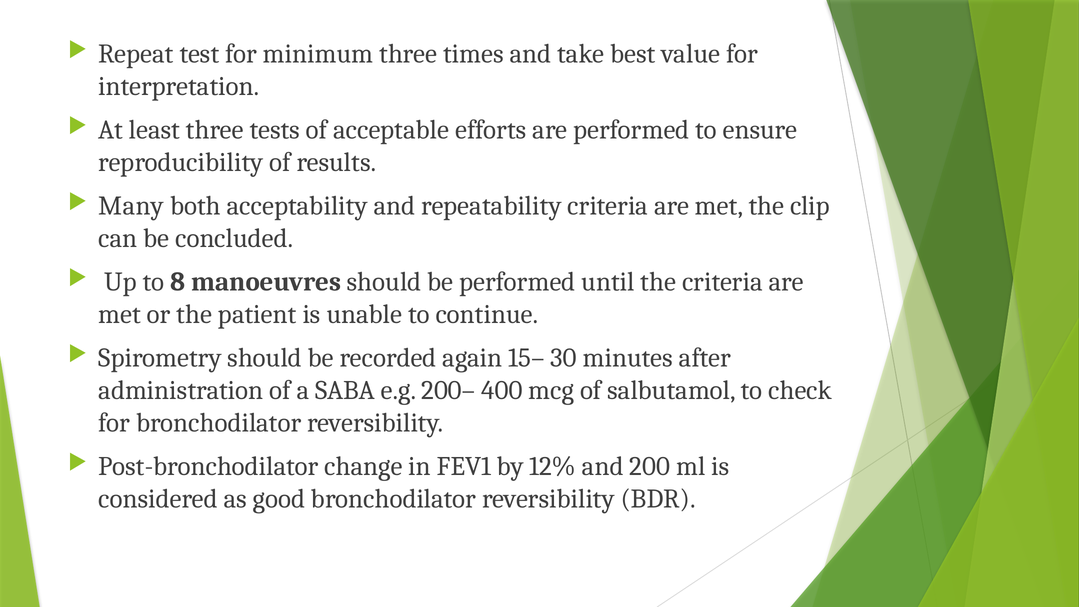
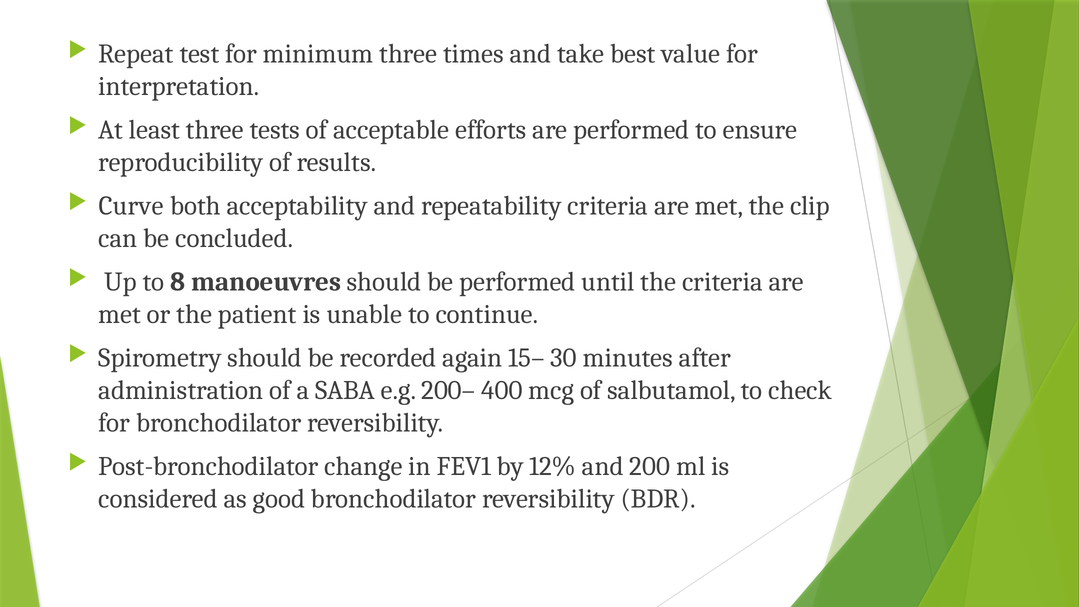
Many: Many -> Curve (131, 206)
